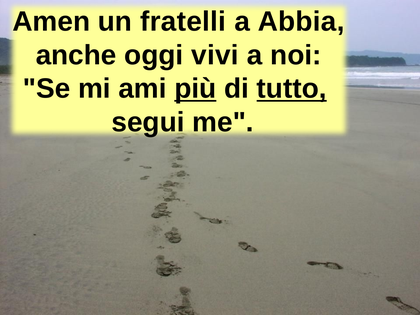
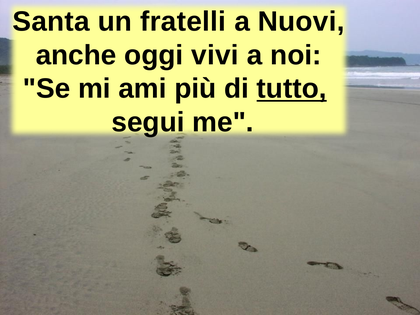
Amen: Amen -> Santa (51, 22)
Abbia: Abbia -> Nuovi (301, 22)
più underline: present -> none (195, 89)
